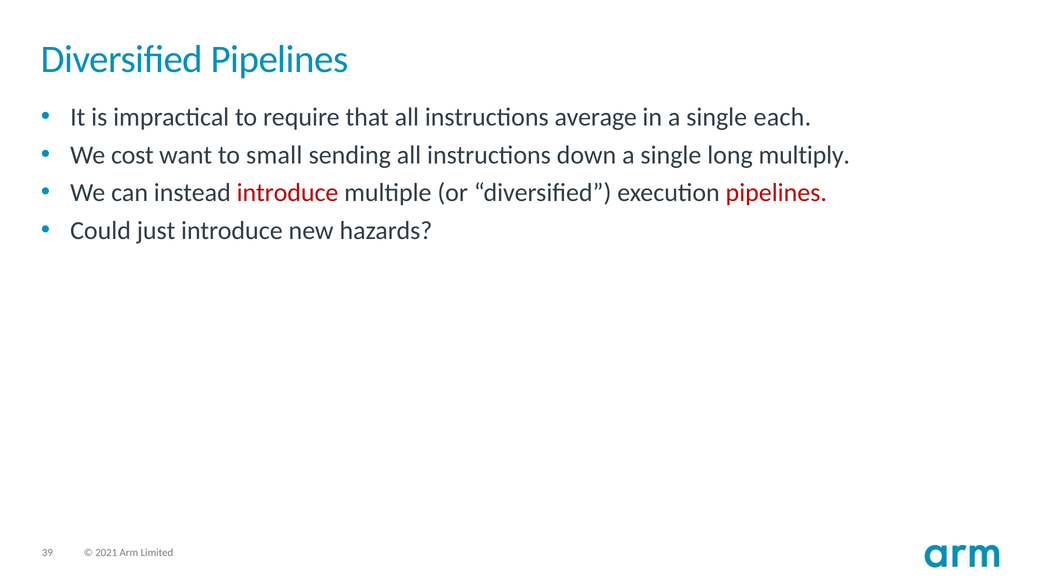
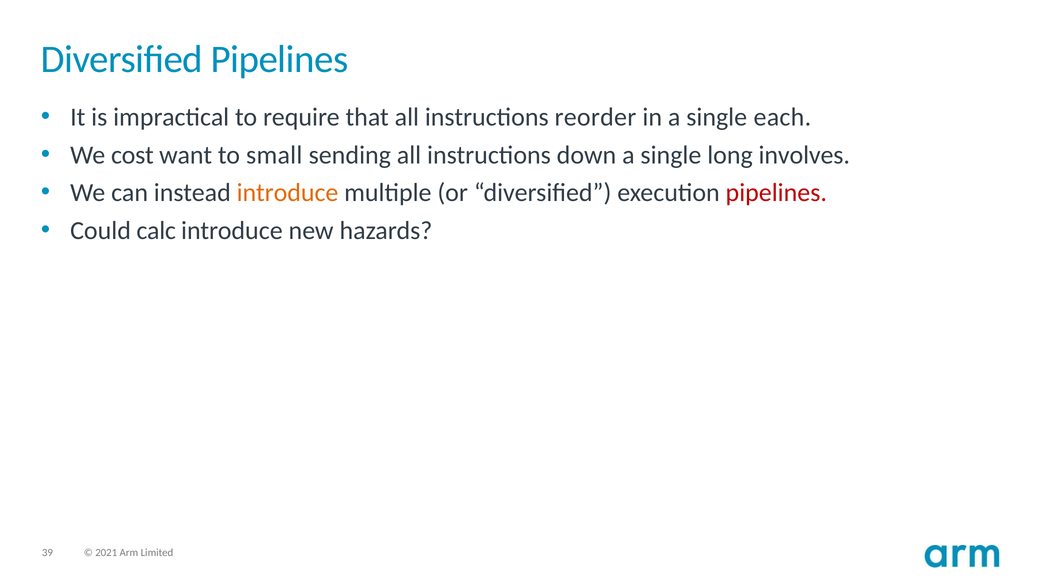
average: average -> reorder (595, 117)
multiply: multiply -> involves (804, 155)
introduce colour: red -> orange (288, 193)
just: just -> calc (156, 230)
